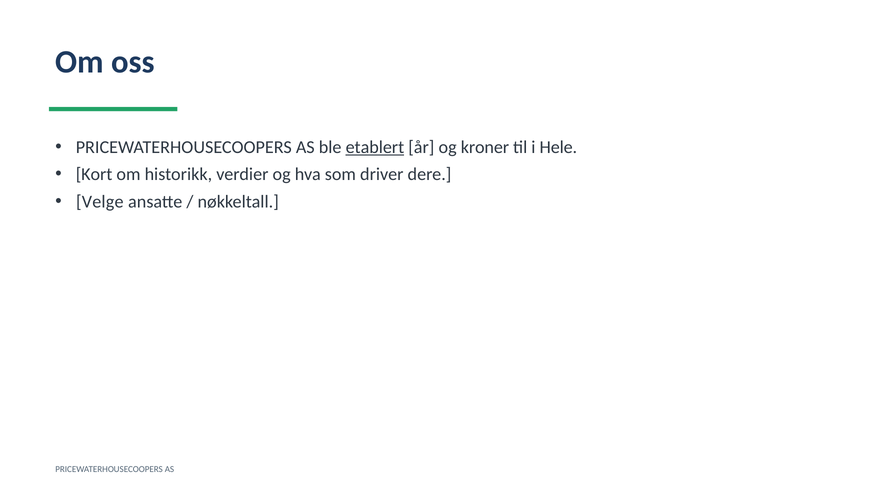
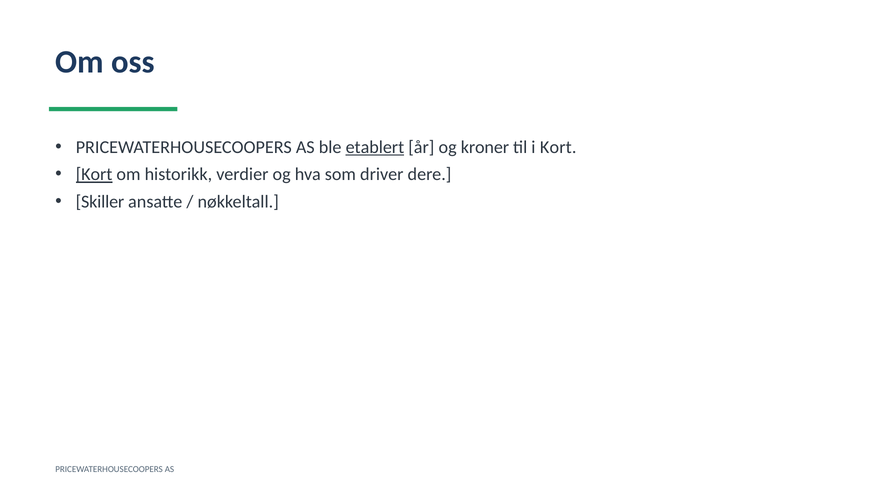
i Hele: Hele -> Kort (558, 147)
Kort underline: none -> present (94, 175)
Velge: Velge -> Skiller (100, 202)
